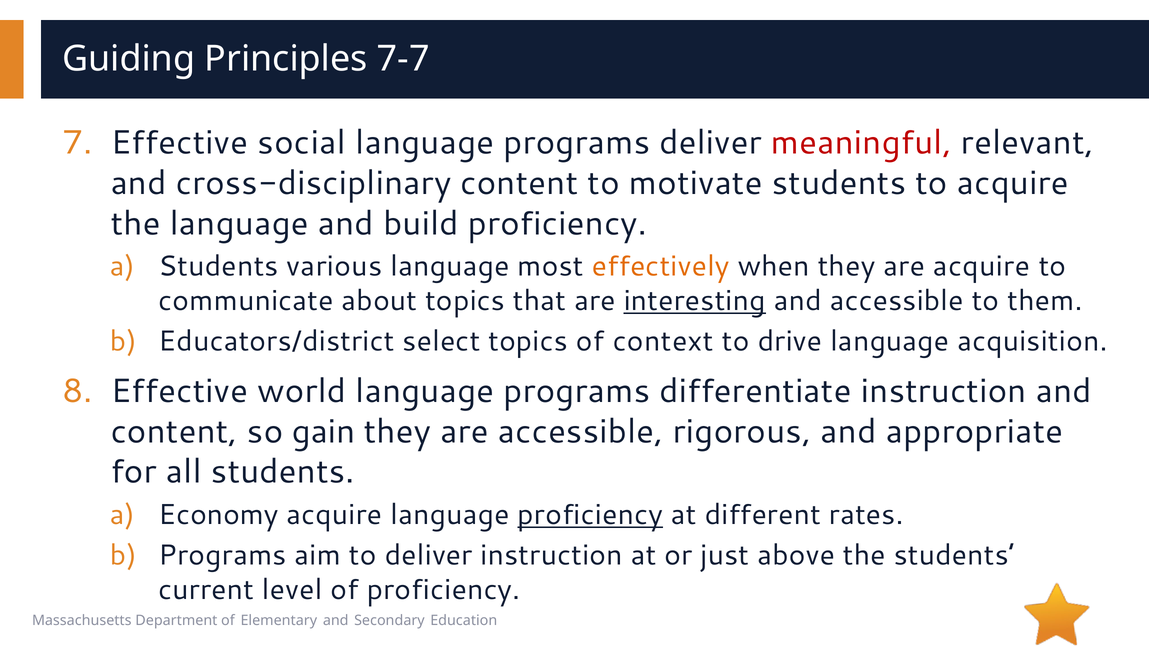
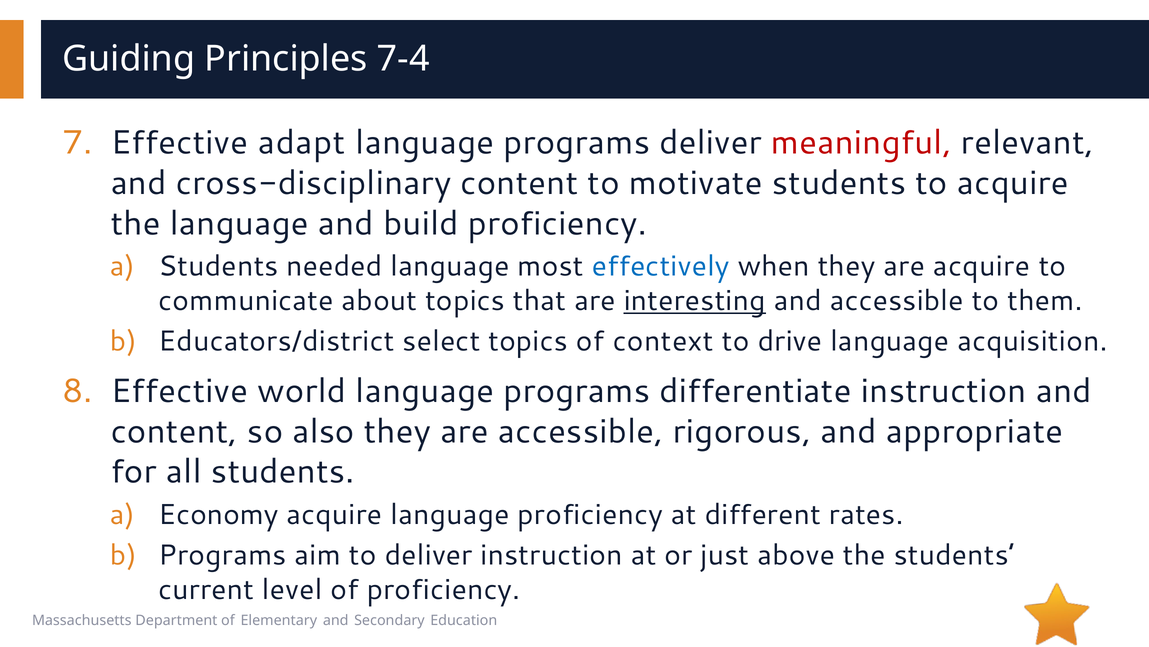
7-7: 7-7 -> 7-4 (403, 59)
social: social -> adapt (302, 143)
various: various -> needed (334, 266)
effectively colour: orange -> blue (661, 266)
gain: gain -> also (324, 431)
proficiency underline: present -> none (590, 514)
